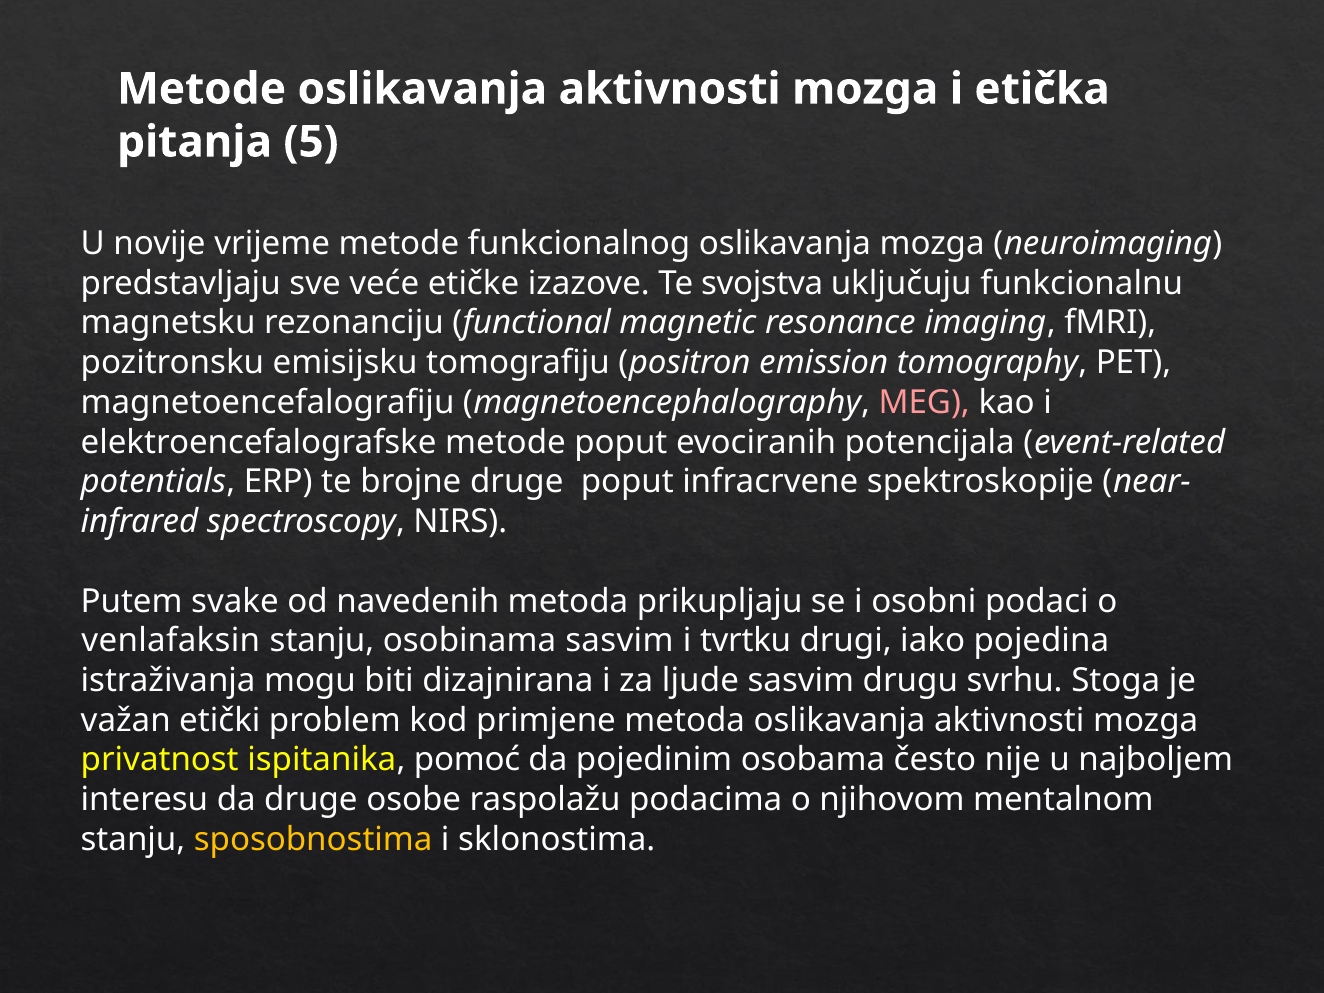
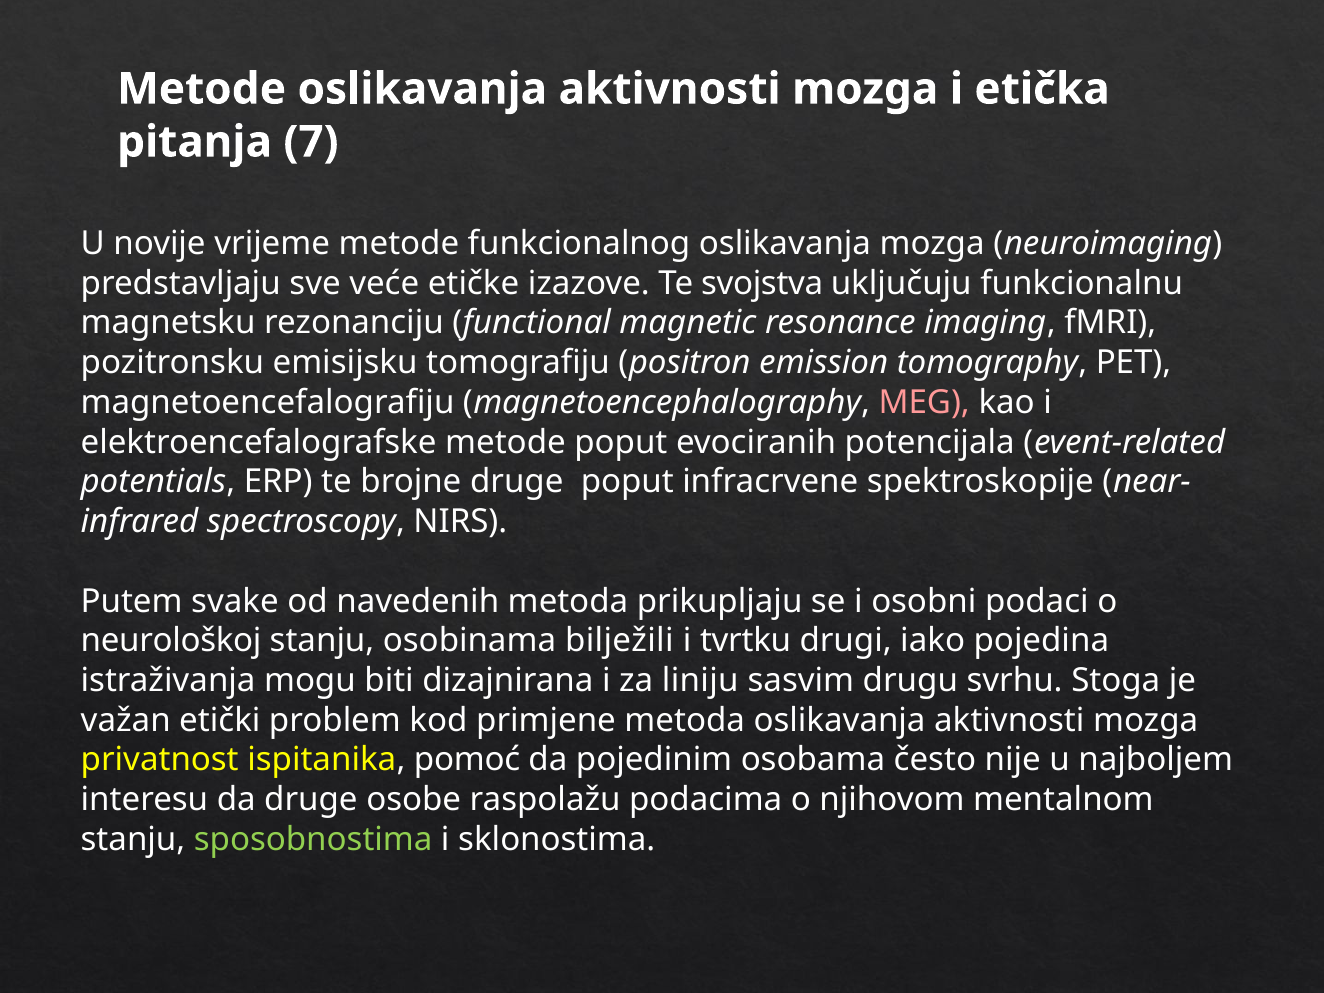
5: 5 -> 7 (311, 142)
venlafaksin: venlafaksin -> neurološkoj (171, 641)
osobinama sasvim: sasvim -> bilježili (619, 641)
ljude: ljude -> liniju (700, 681)
sposobnostima colour: yellow -> light green (313, 839)
